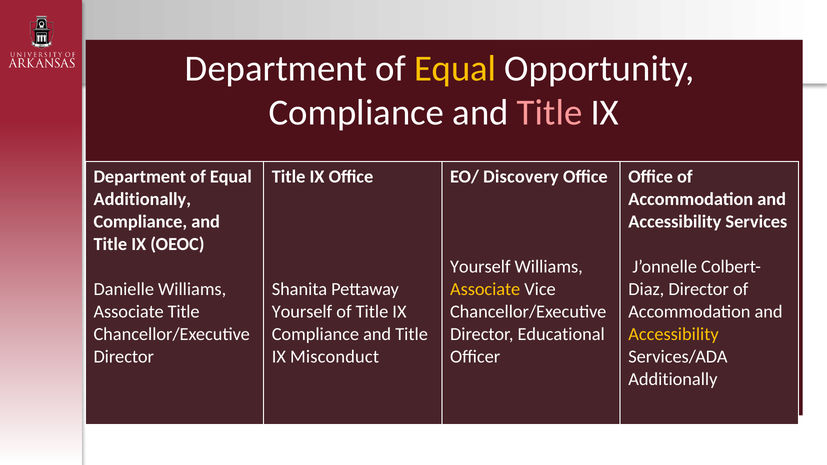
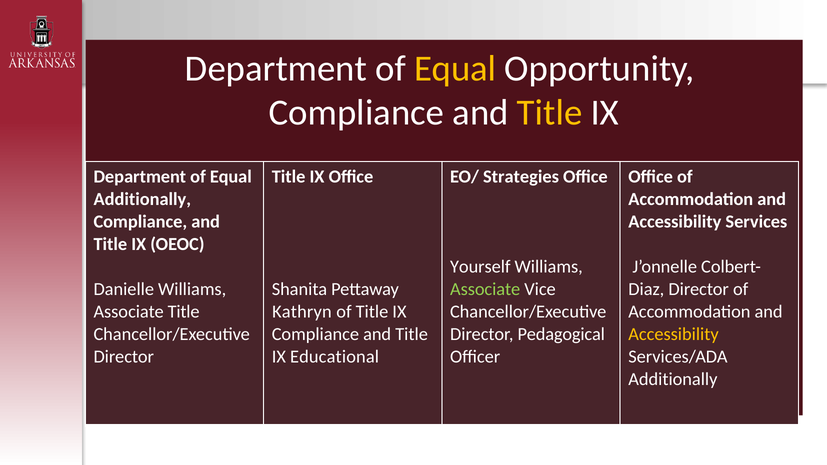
Title colour: pink -> yellow (550, 113)
Discovery: Discovery -> Strategies (521, 177)
Associate colour: yellow -> light green (485, 289)
Yourself: Yourself -> Kathryn (302, 312)
Educational: Educational -> Pedagogical (561, 334)
Misconduct: Misconduct -> Educational (335, 357)
